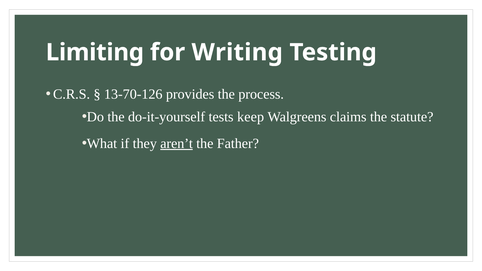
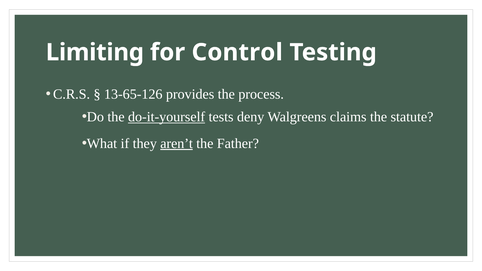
Writing: Writing -> Control (237, 52)
13-70-126: 13-70-126 -> 13-65-126 (133, 94)
do-it-yourself underline: none -> present (167, 117)
keep: keep -> deny (251, 117)
